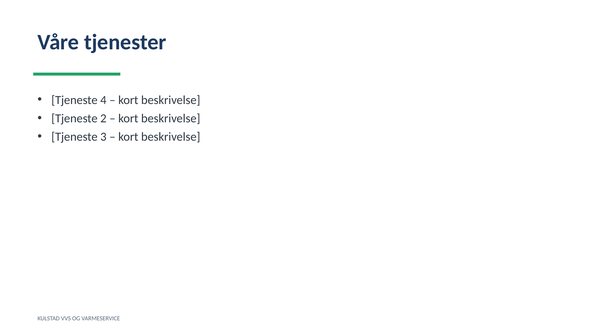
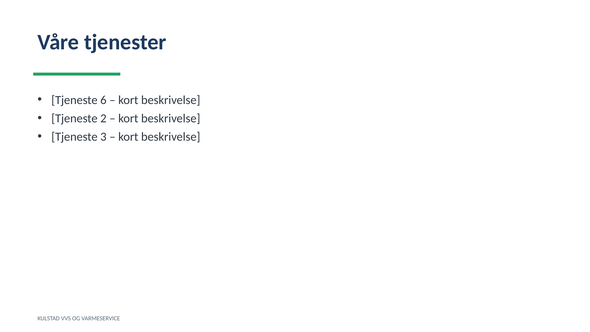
4: 4 -> 6 (103, 100)
